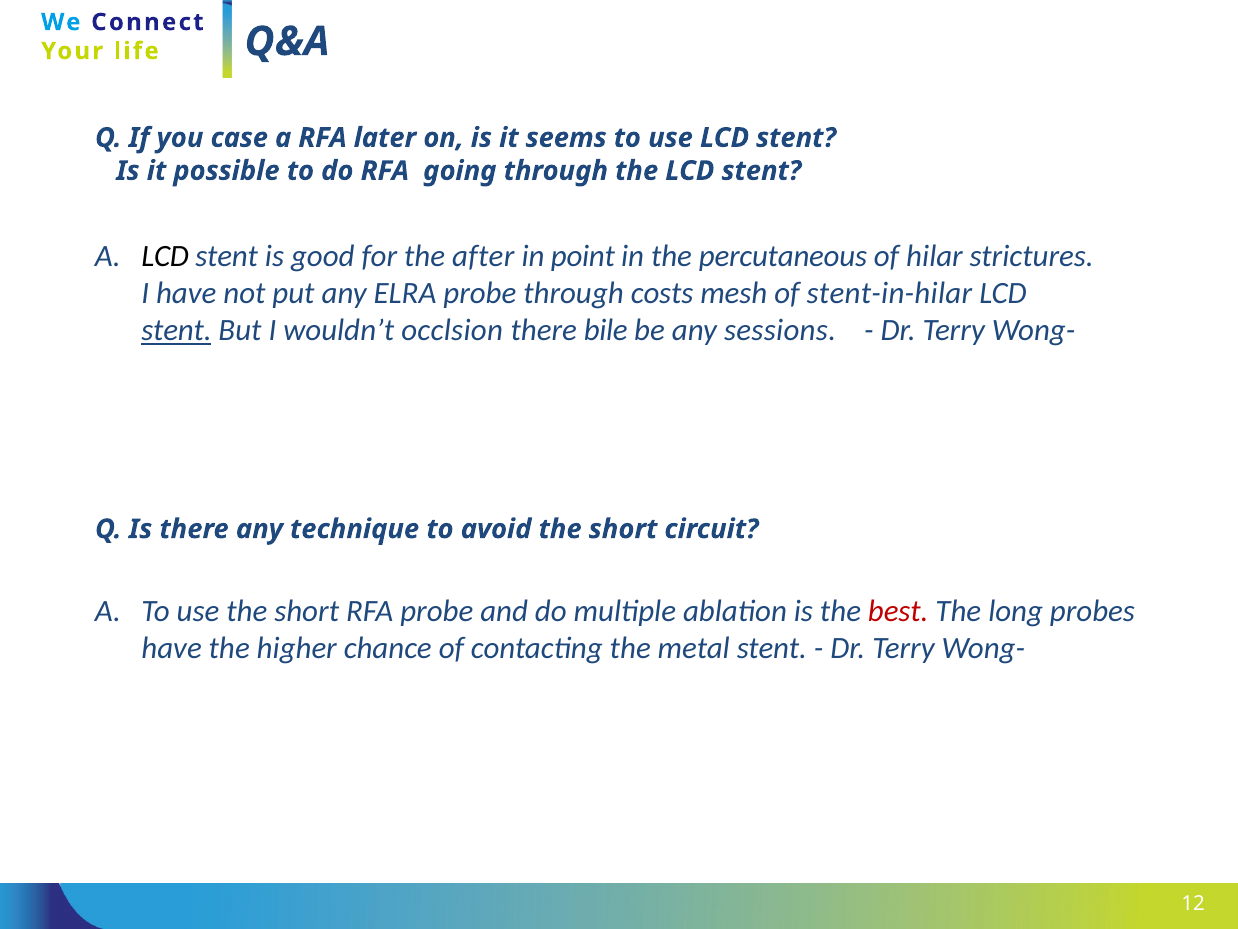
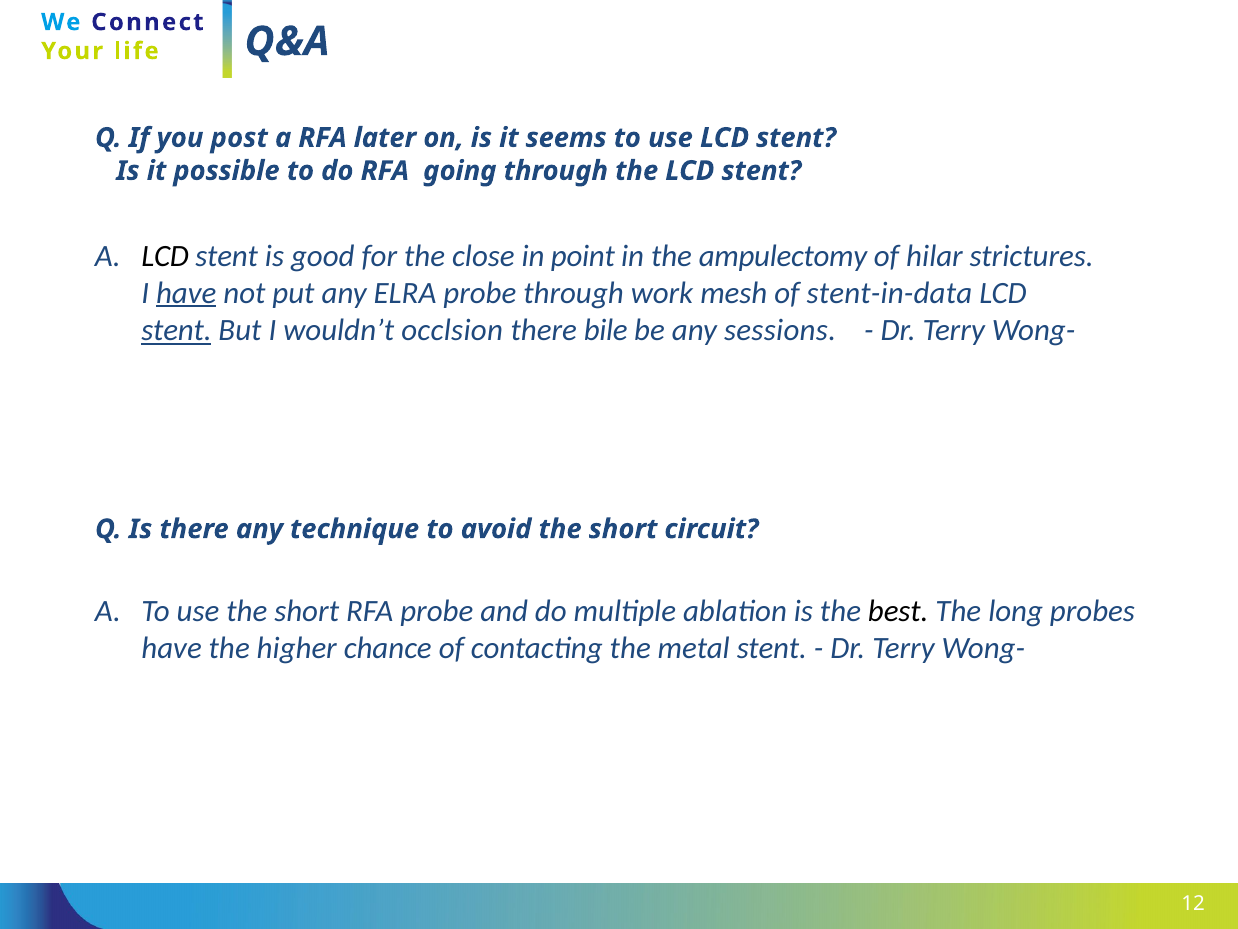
case: case -> post (239, 138)
after: after -> close (483, 256)
percutaneous: percutaneous -> ampulectomy (783, 256)
have underline: none -> present (186, 293)
costs: costs -> work (662, 293)
stent-in-hilar: stent-in-hilar -> stent-in-data (889, 293)
best colour: red -> black (898, 611)
